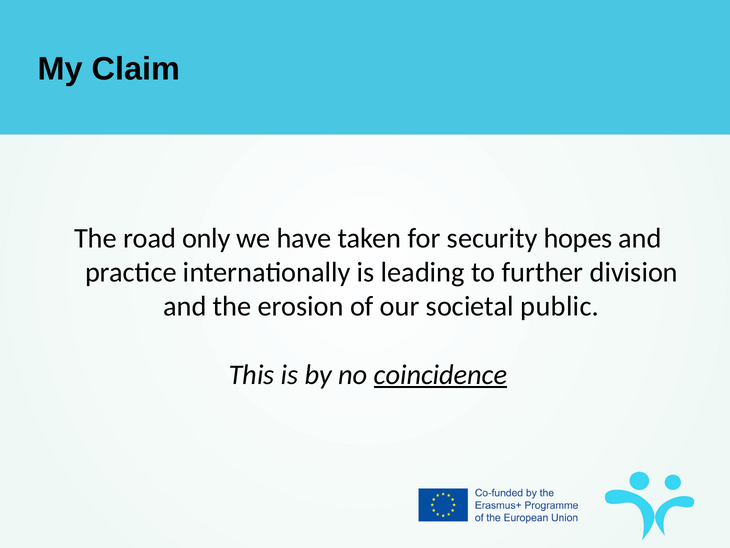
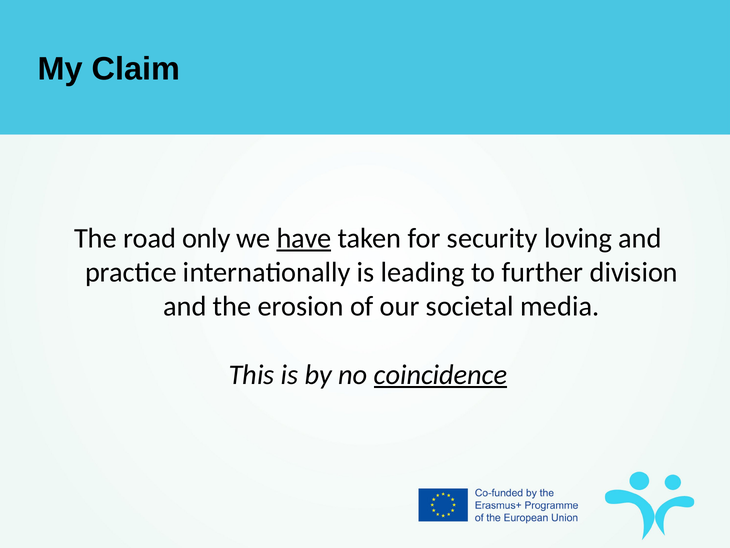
have underline: none -> present (304, 238)
hopes: hopes -> loving (578, 238)
public: public -> media (560, 306)
